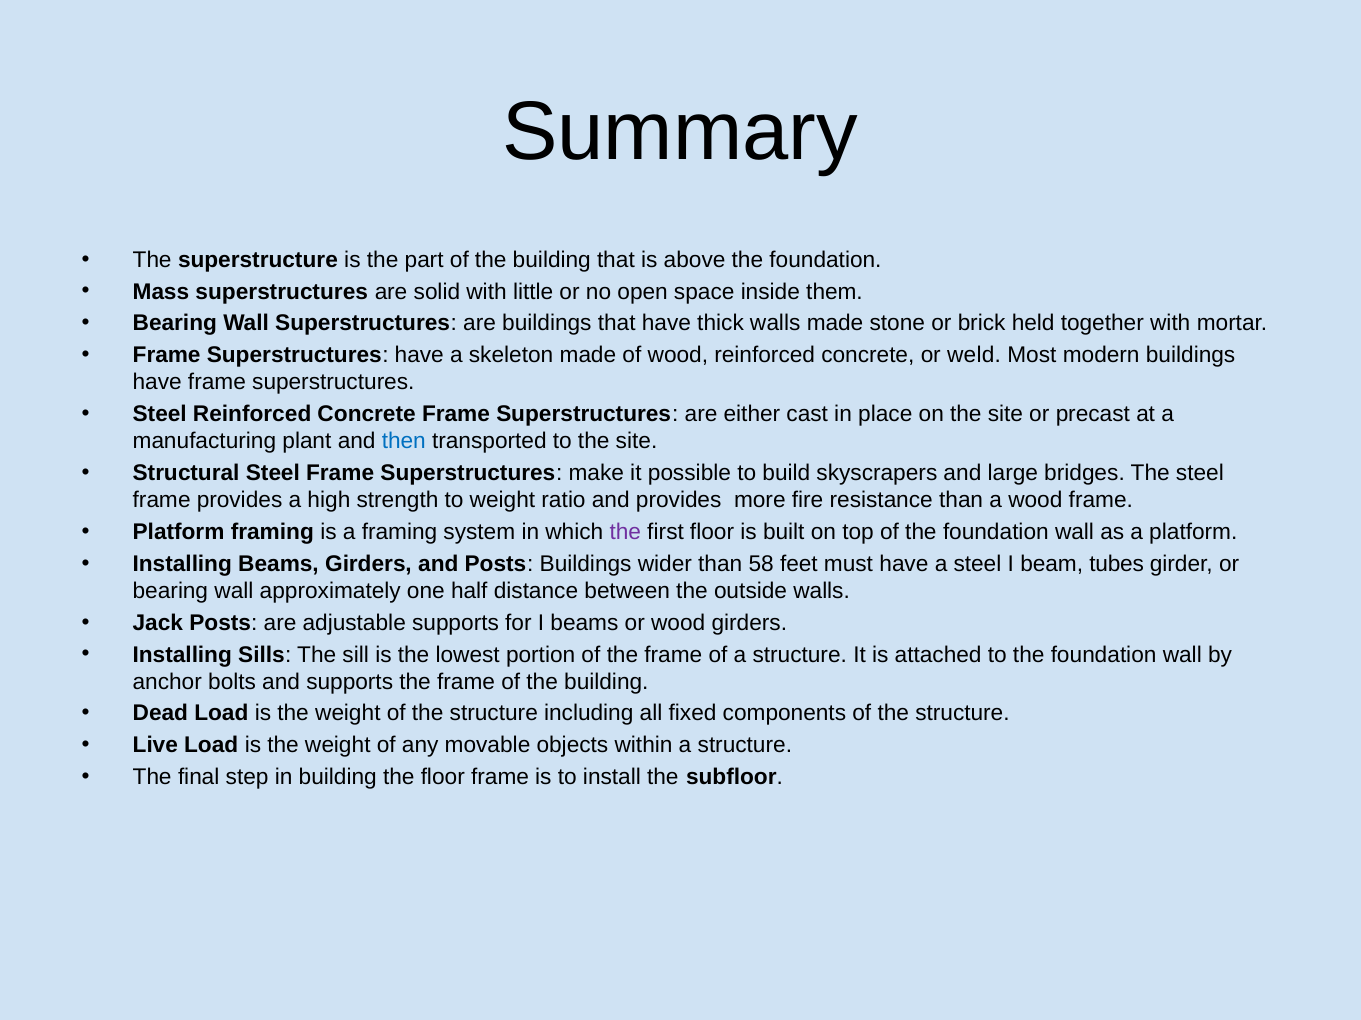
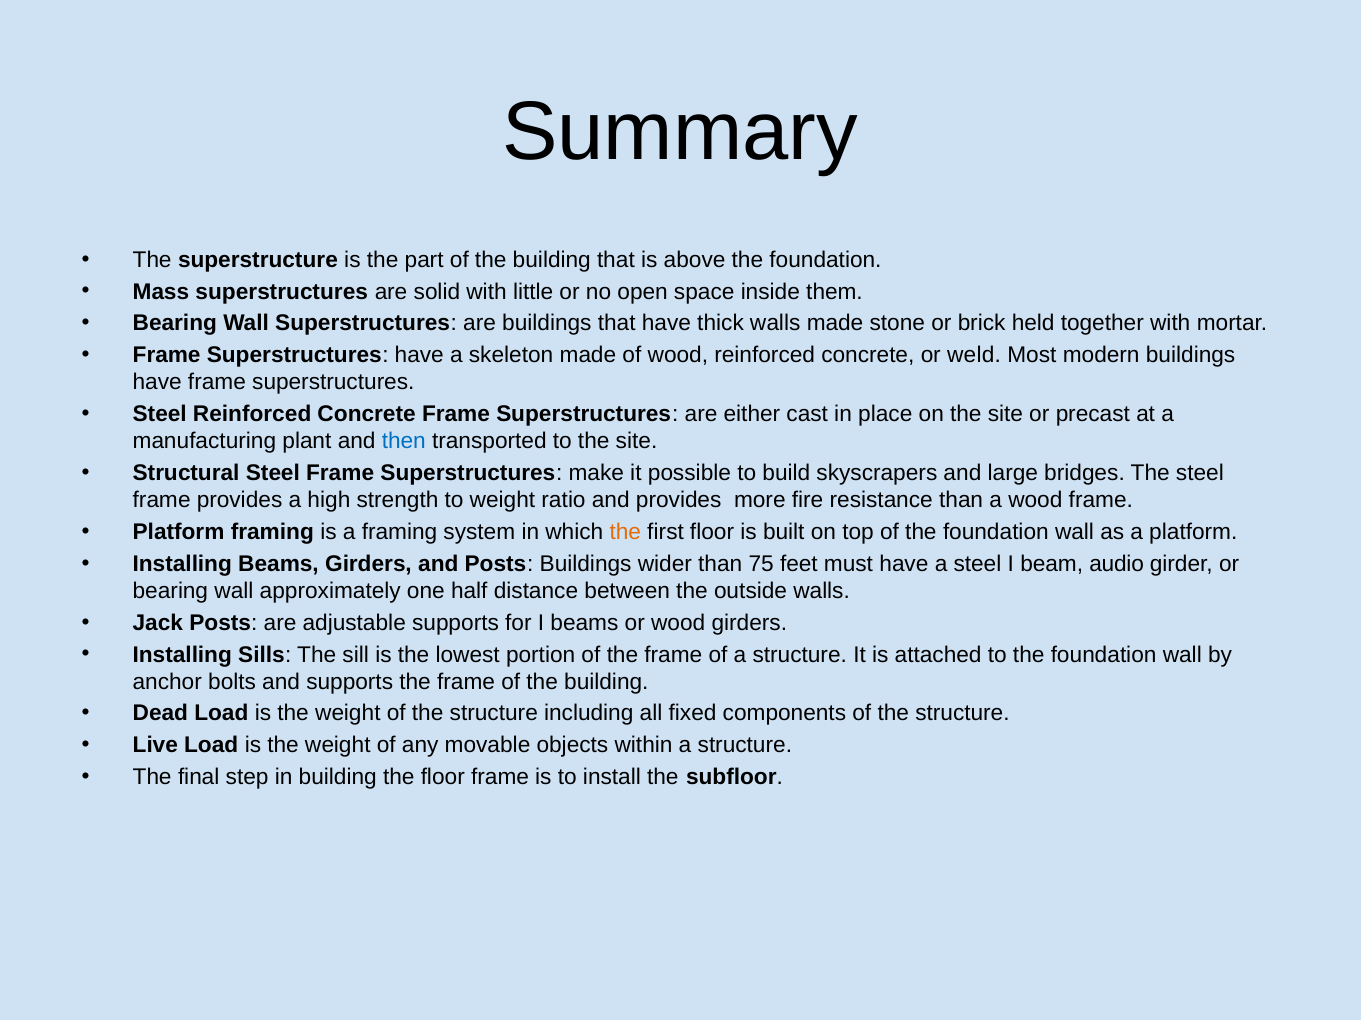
the colour: purple -> orange (625, 532)
58: 58 -> 75 (761, 564)
tubes: tubes -> audio (1117, 564)
